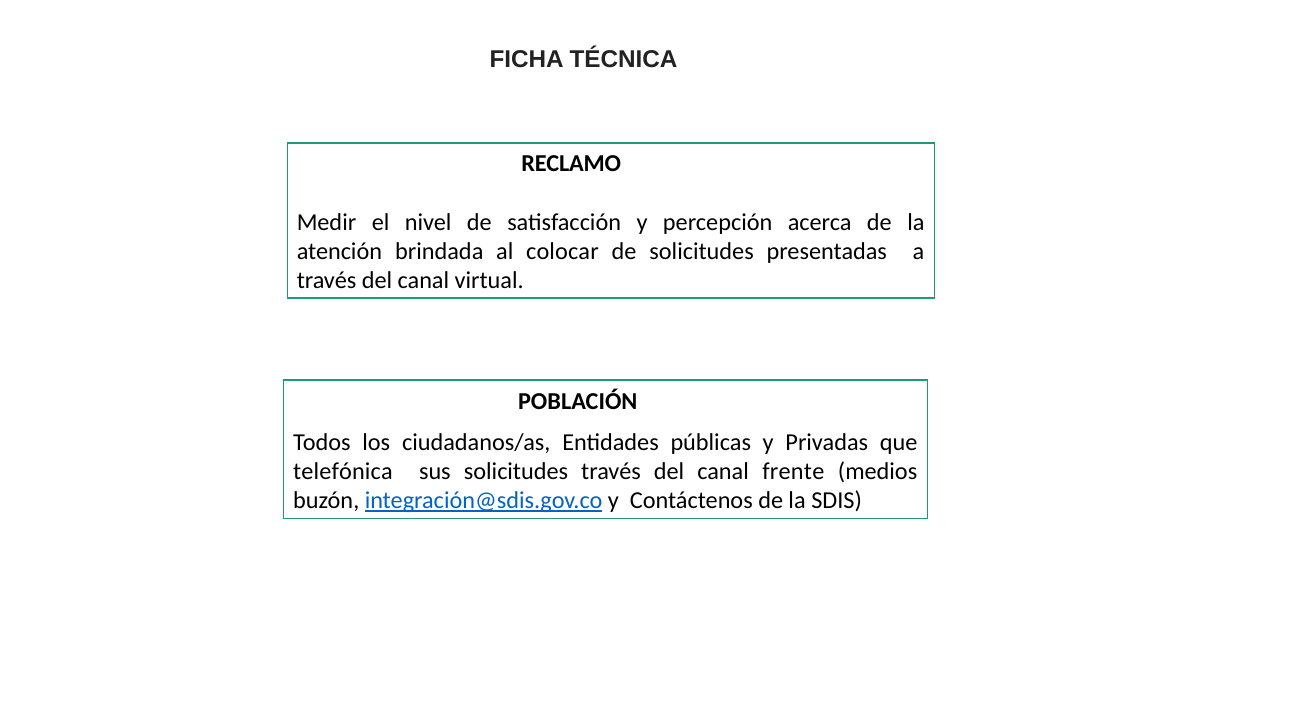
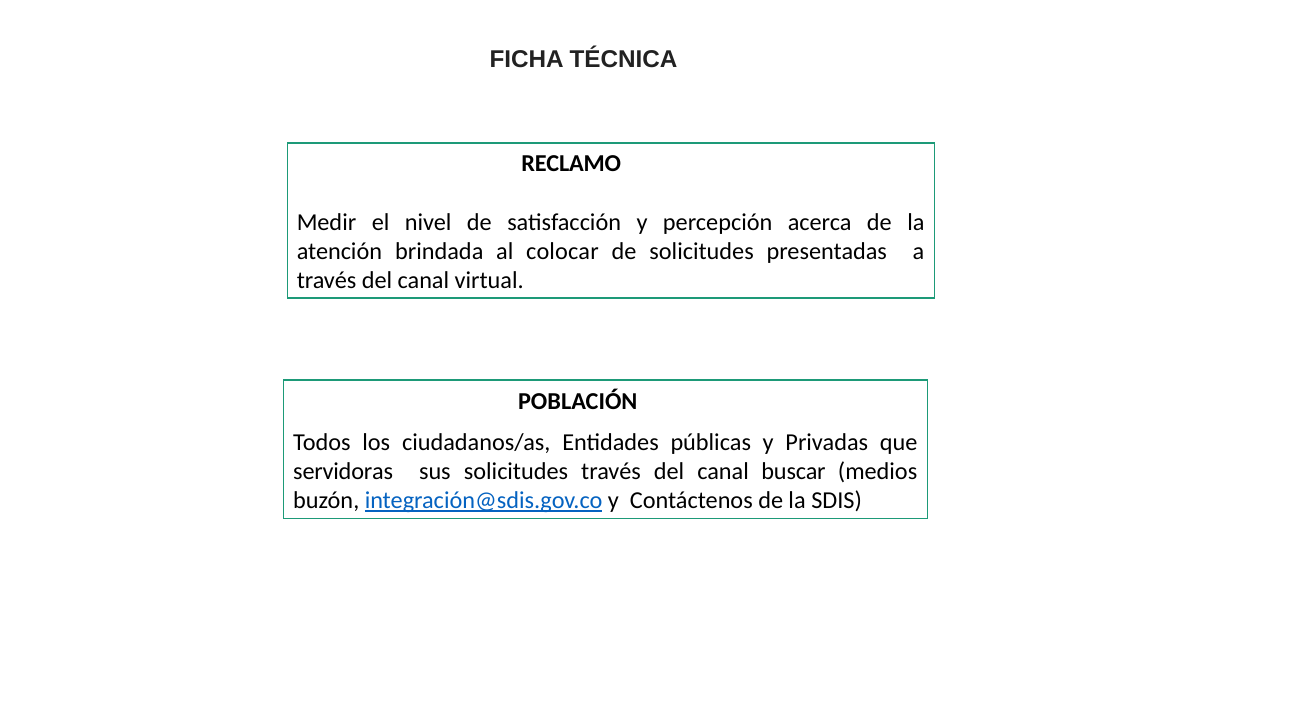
telefónica: telefónica -> servidoras (343, 472)
frente: frente -> buscar (794, 472)
